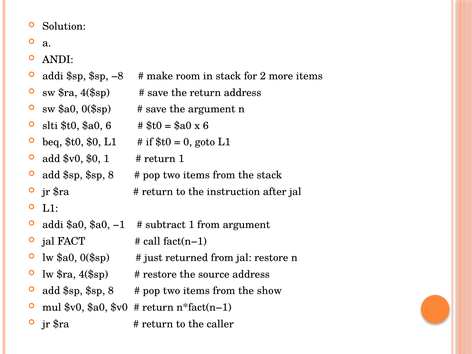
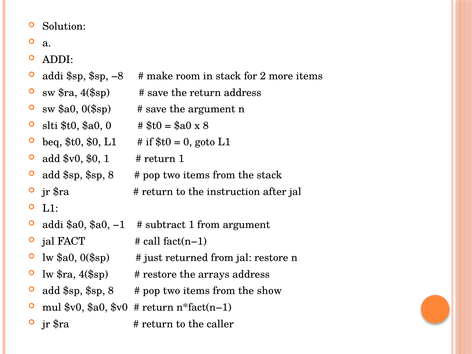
ANDI: ANDI -> ADDI (58, 60)
$a0 6: 6 -> 0 (108, 126)
x 6: 6 -> 8 (206, 126)
source: source -> arrays (214, 274)
